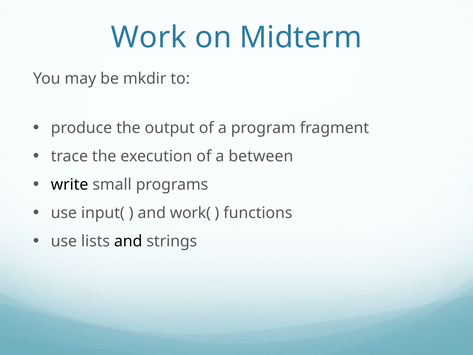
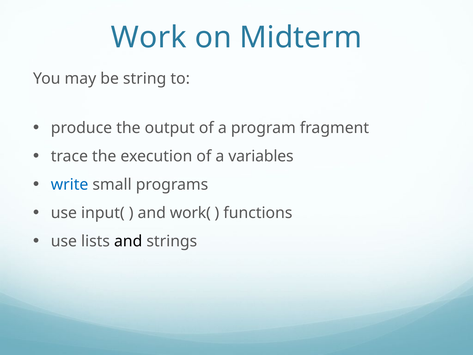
mkdir: mkdir -> string (145, 79)
between: between -> variables (261, 156)
write colour: black -> blue (70, 184)
